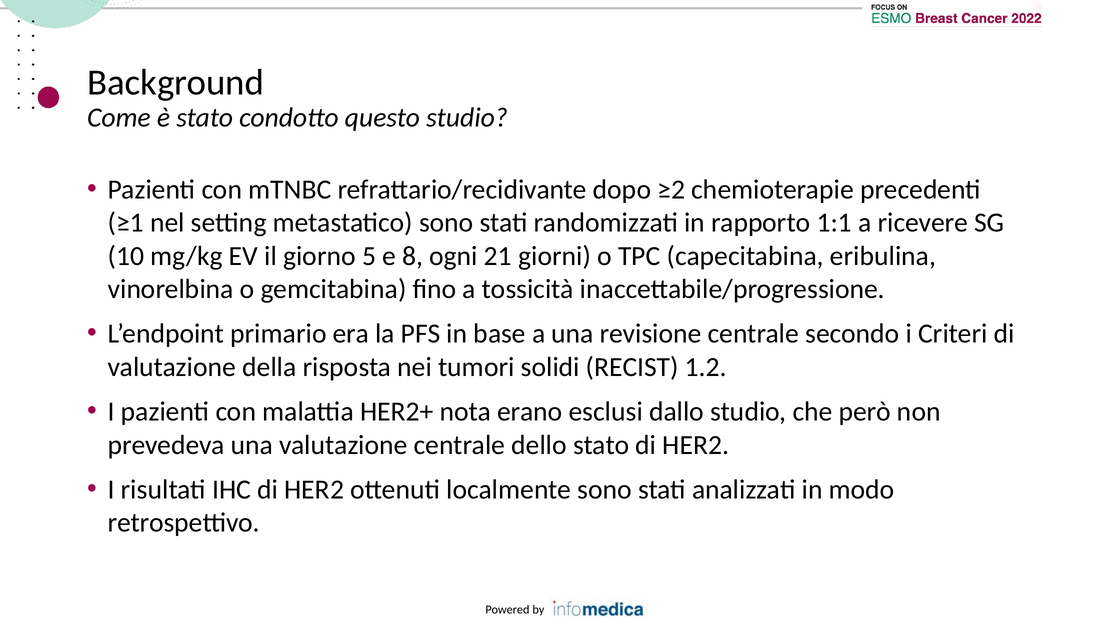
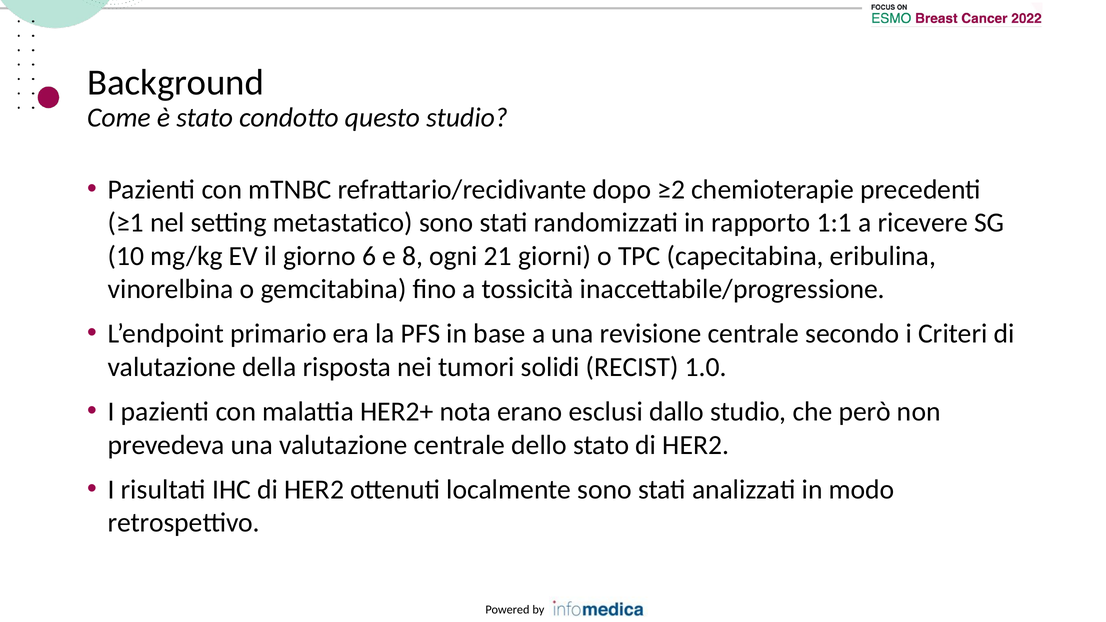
5: 5 -> 6 (369, 256)
1.2: 1.2 -> 1.0 (706, 367)
